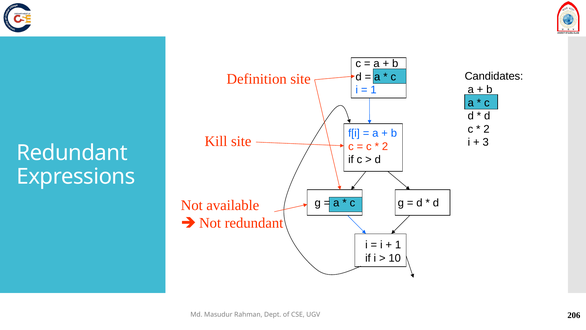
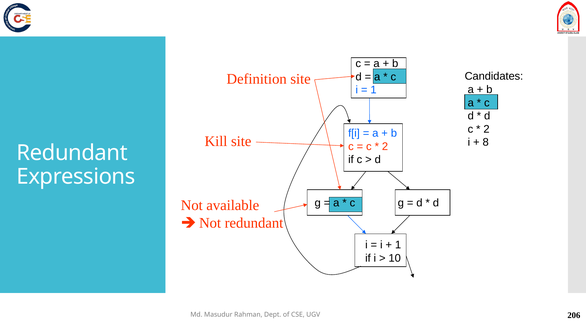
3: 3 -> 8 (486, 142)
